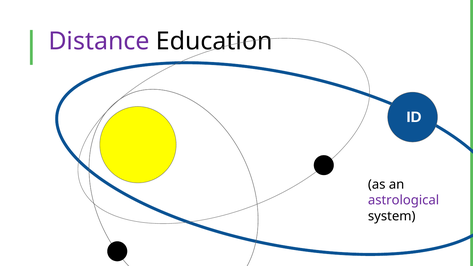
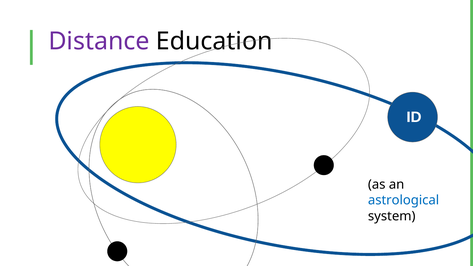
astrological colour: purple -> blue (404, 200)
